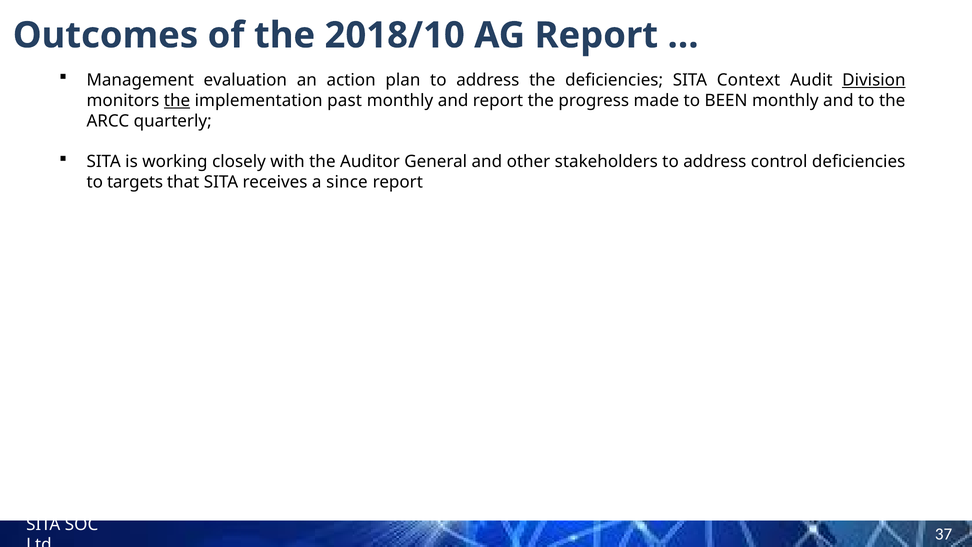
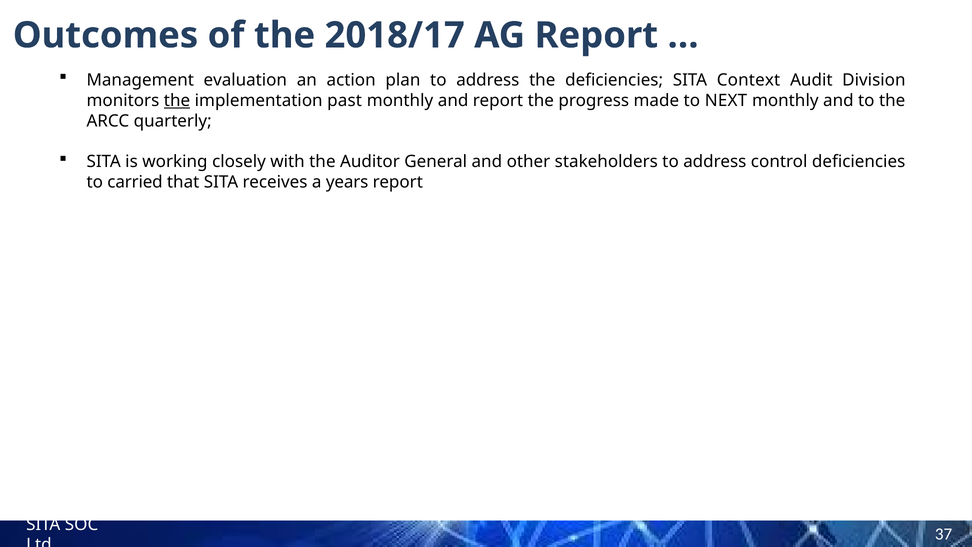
2018/10: 2018/10 -> 2018/17 (395, 35)
Division underline: present -> none (874, 80)
BEEN: BEEN -> NEXT (726, 101)
targets: targets -> carried (135, 182)
since: since -> years (347, 182)
